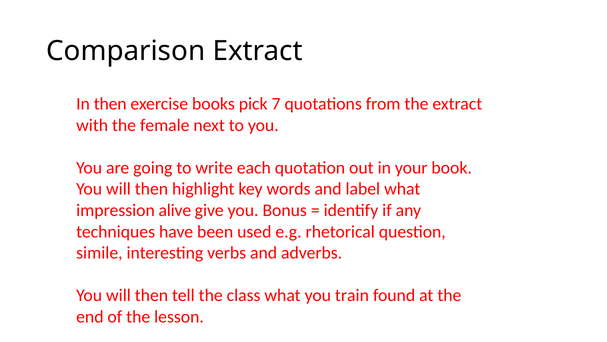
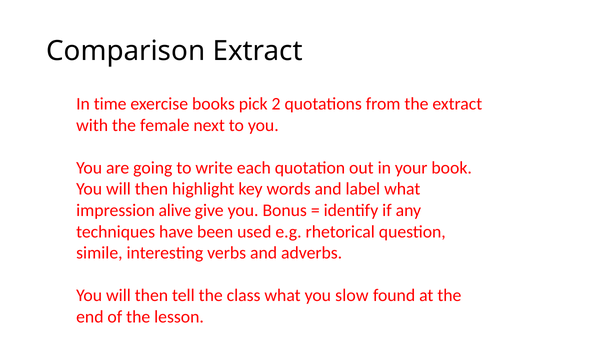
In then: then -> time (110, 104)
7: 7 -> 2 (276, 104)
train: train -> slow (352, 295)
